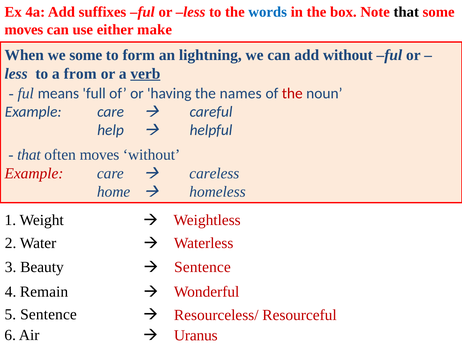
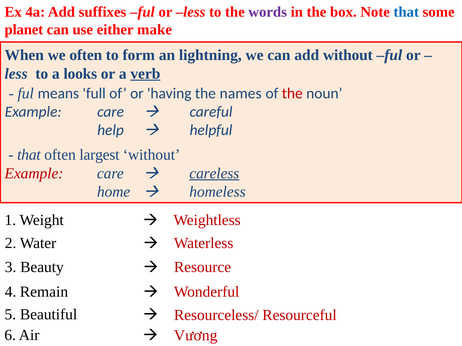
words colour: blue -> purple (268, 12)
that colour: black -> blue (406, 12)
moves: moves -> planet (24, 30)
we some: some -> often (86, 55)
from: from -> looks (80, 74)
often moves: moves -> largest (99, 155)
careless underline: none -> present (214, 174)
Sentence: Sentence -> Resource (203, 268)
5 Sentence: Sentence -> Beautiful (49, 315)
Uranus: Uranus -> Vương (196, 336)
